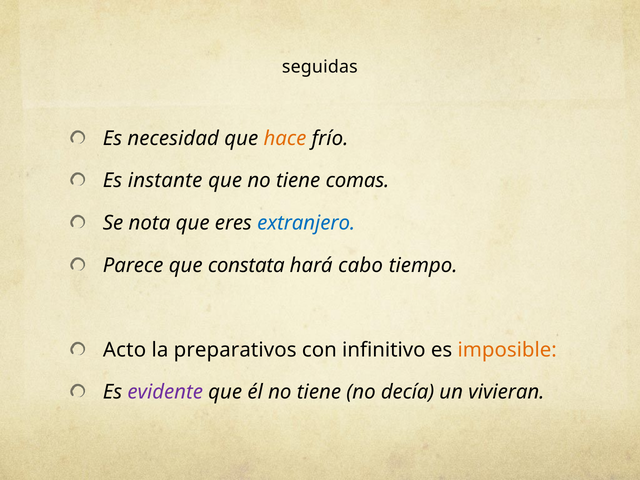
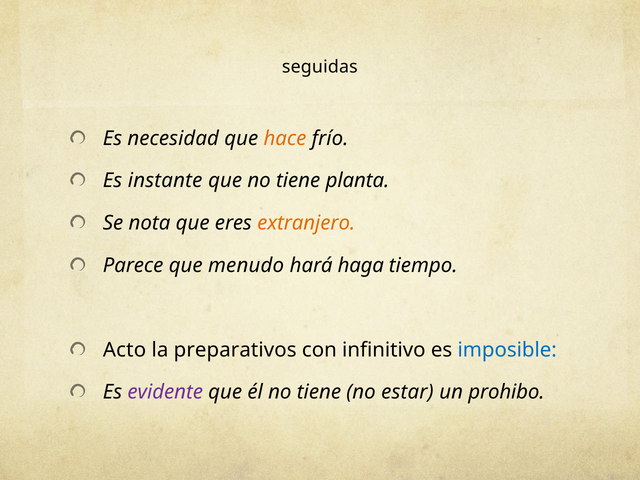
comas: comas -> planta (357, 181)
extranjero colour: blue -> orange (306, 223)
constata: constata -> menudo (246, 265)
cabo: cabo -> haga (361, 265)
imposible colour: orange -> blue (507, 350)
decía: decía -> estar (407, 392)
vivieran: vivieran -> prohibo (506, 392)
